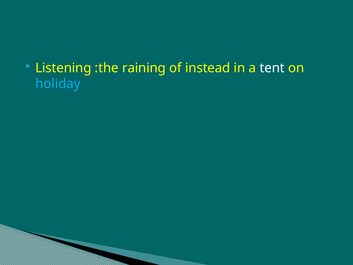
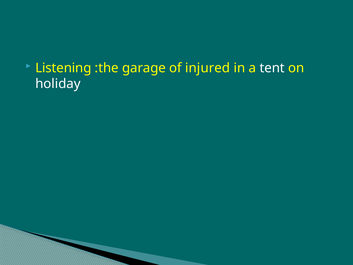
raining: raining -> garage (144, 68)
instead: instead -> injured (208, 68)
holiday colour: light blue -> white (58, 84)
